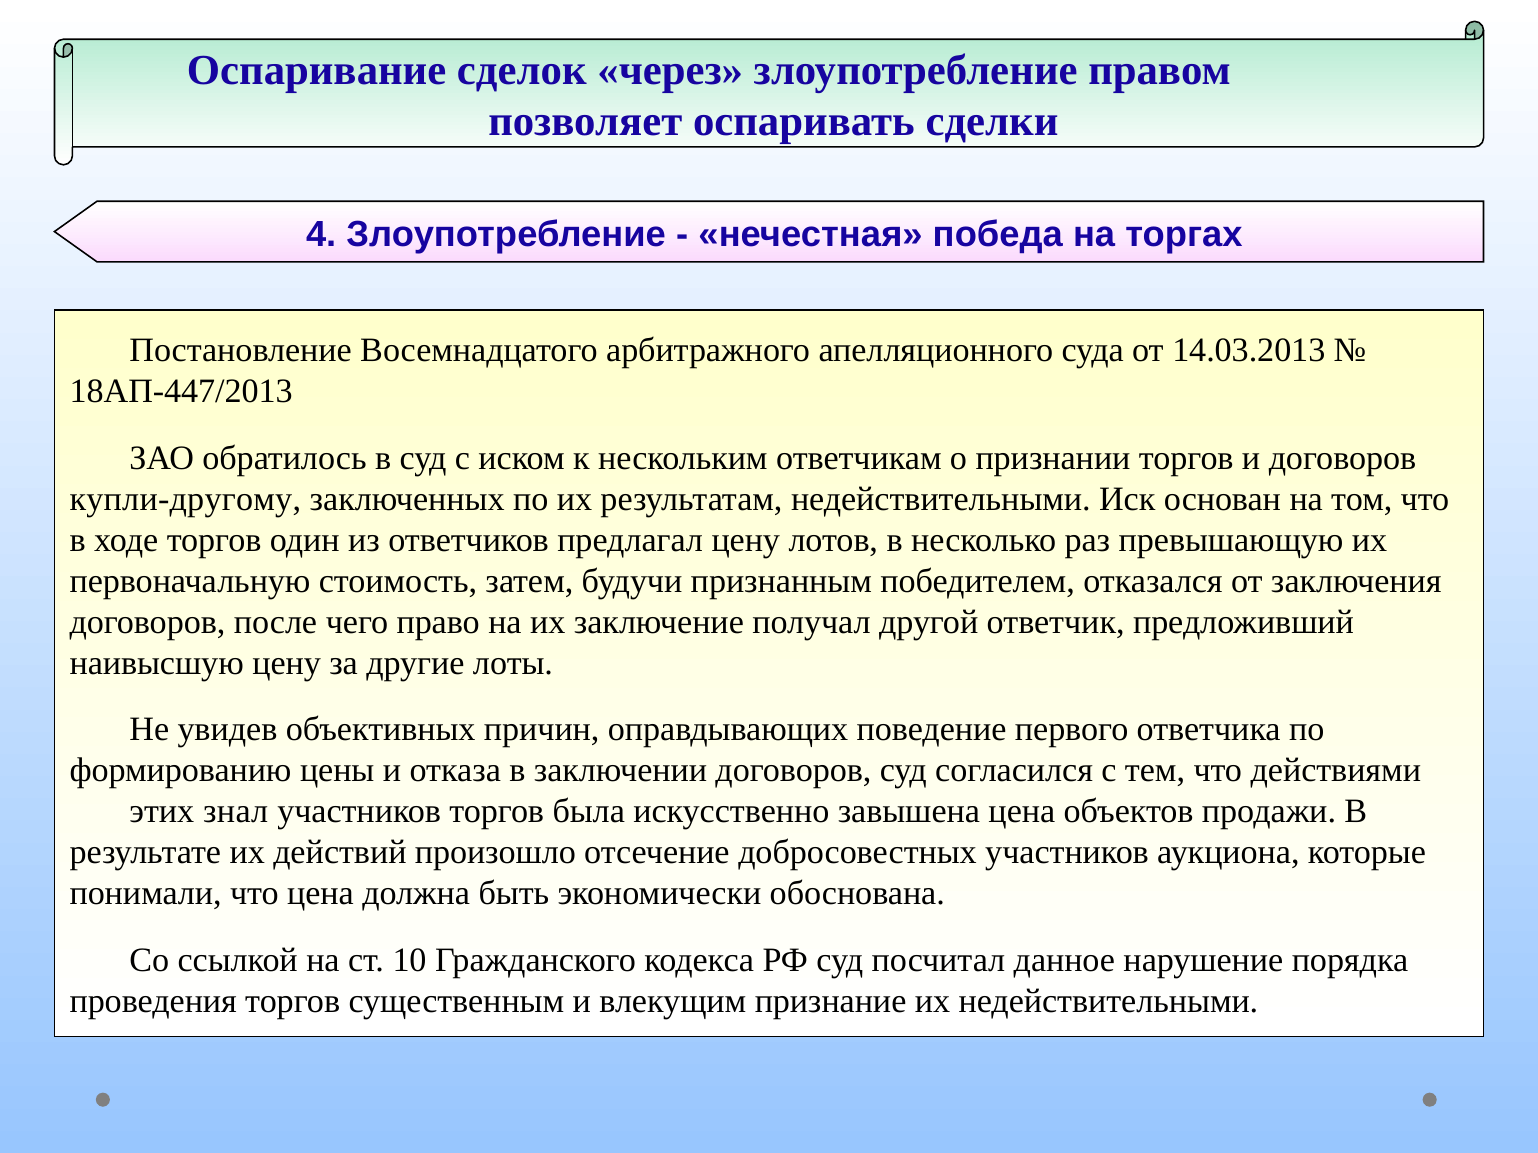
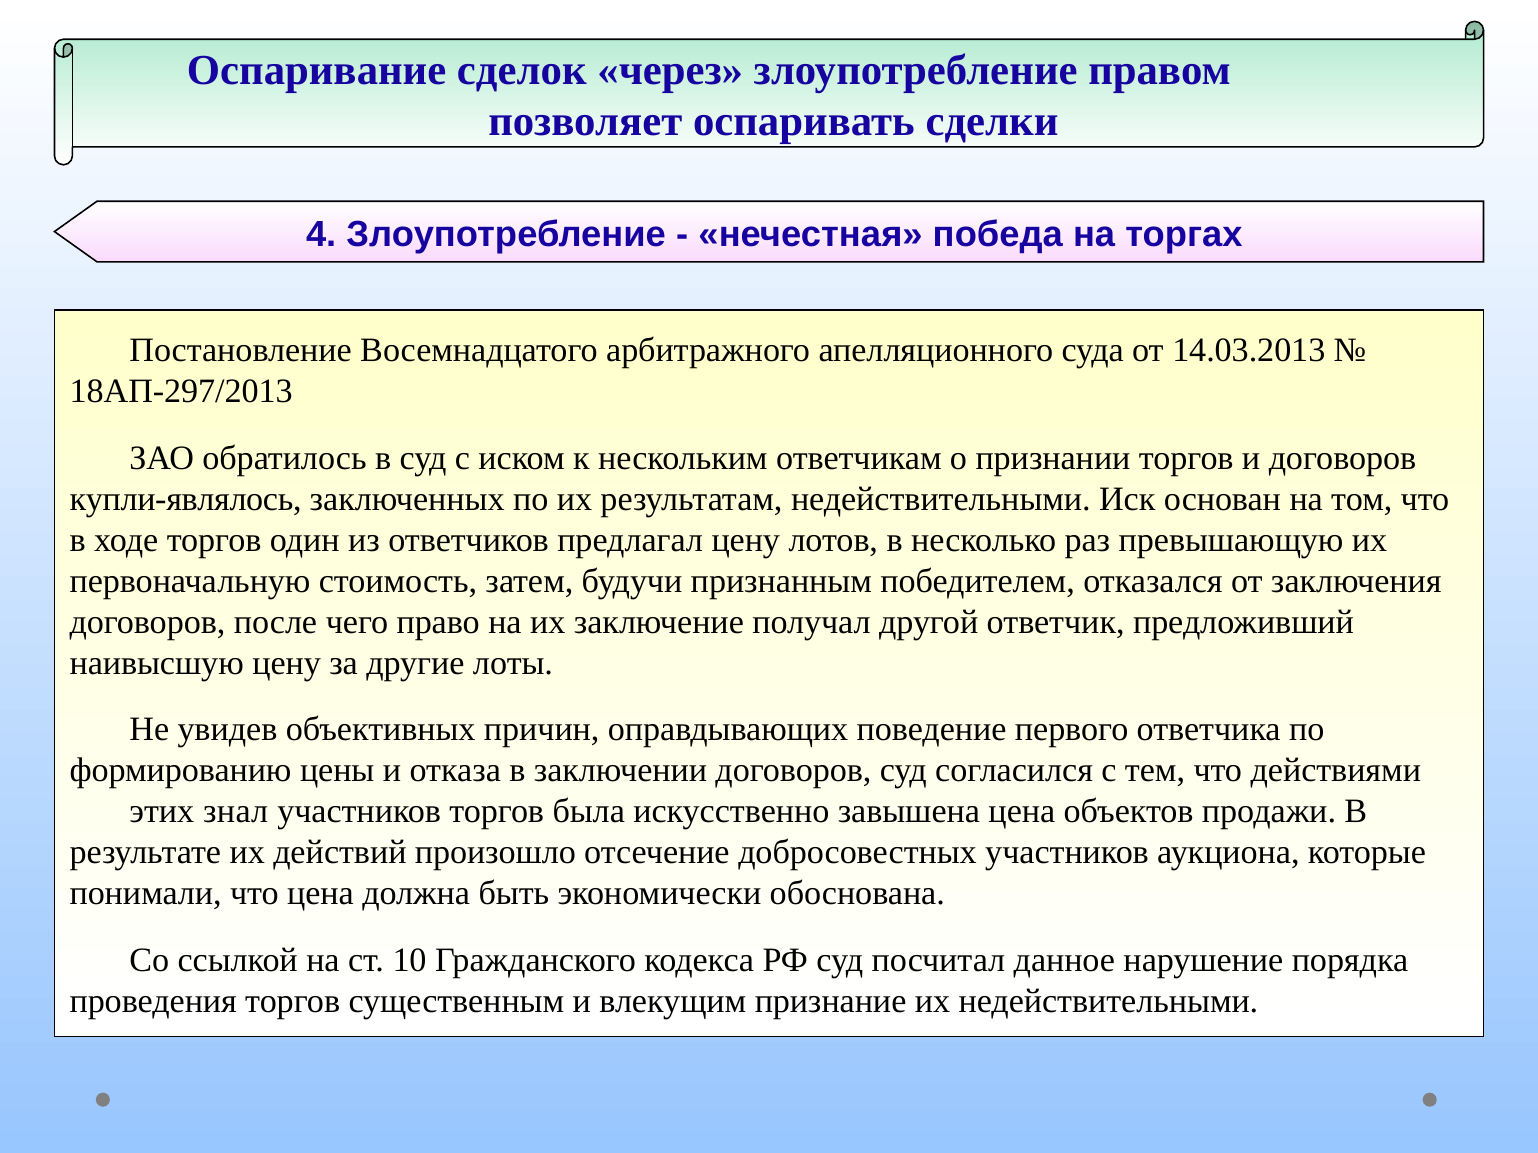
18АП-447/2013: 18АП-447/2013 -> 18АП-297/2013 (181, 391)
купли-другому: купли-другому -> купли-являлось (186, 499)
